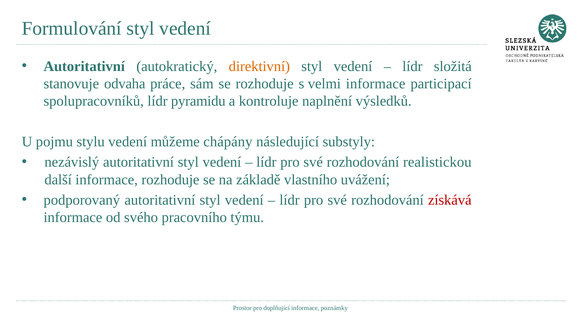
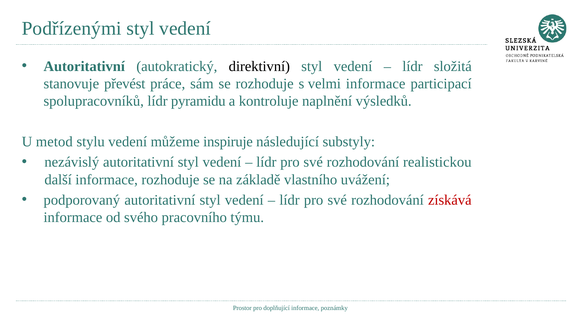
Formulování: Formulování -> Podřízenými (72, 28)
direktivní colour: orange -> black (259, 66)
odvaha: odvaha -> převést (125, 84)
pojmu: pojmu -> metod (54, 142)
chápány: chápány -> inspiruje (228, 142)
